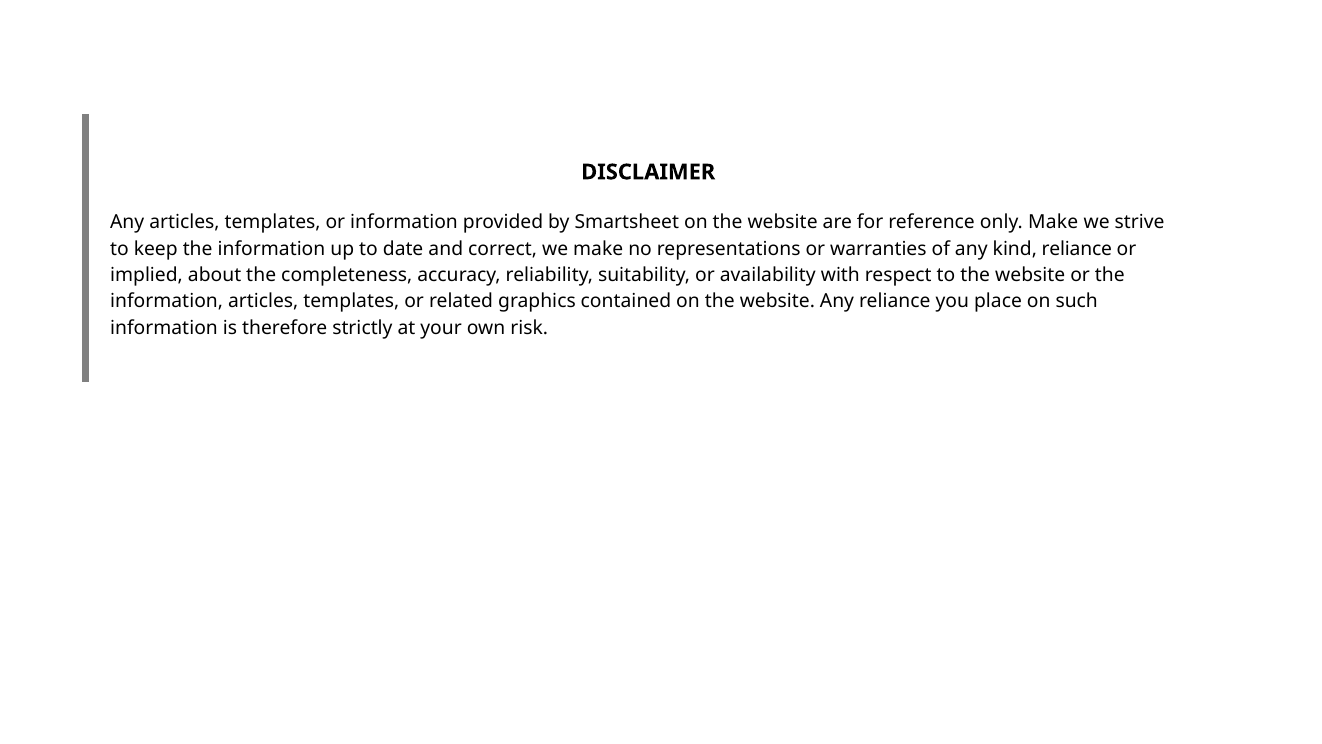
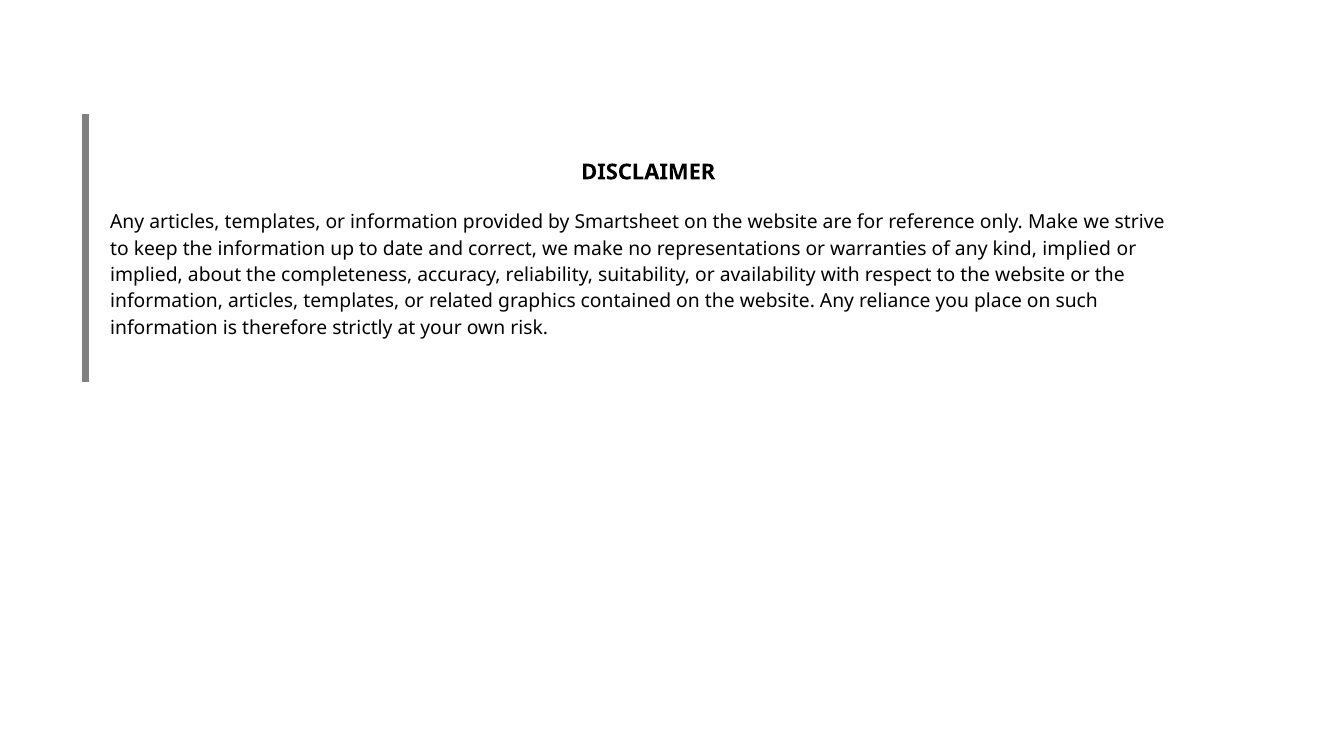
kind reliance: reliance -> implied (1077, 249)
